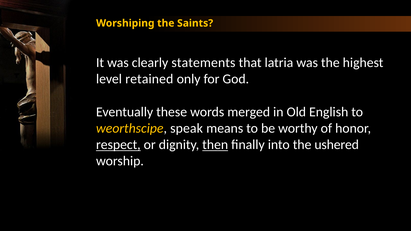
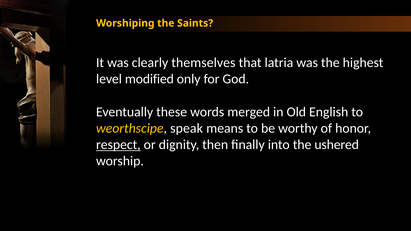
statements: statements -> themselves (203, 63)
retained: retained -> modified (149, 79)
then underline: present -> none (215, 145)
